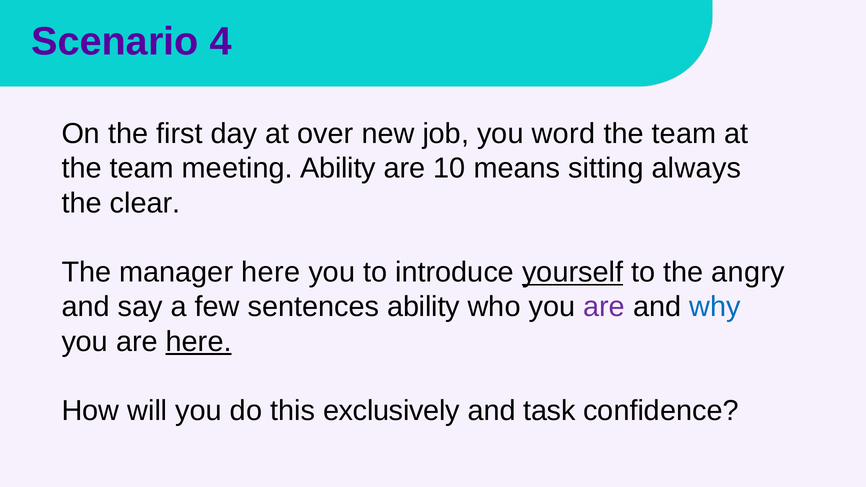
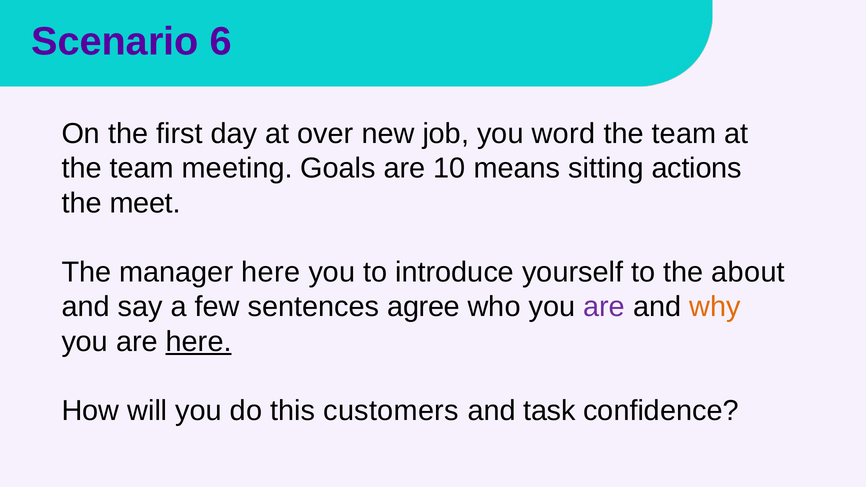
4: 4 -> 6 (221, 42)
meeting Ability: Ability -> Goals (338, 168)
always: always -> actions (697, 168)
clear: clear -> meet (145, 203)
yourself underline: present -> none (573, 272)
angry: angry -> about (748, 272)
sentences ability: ability -> agree (424, 307)
why colour: blue -> orange (715, 307)
exclusively: exclusively -> customers (391, 411)
